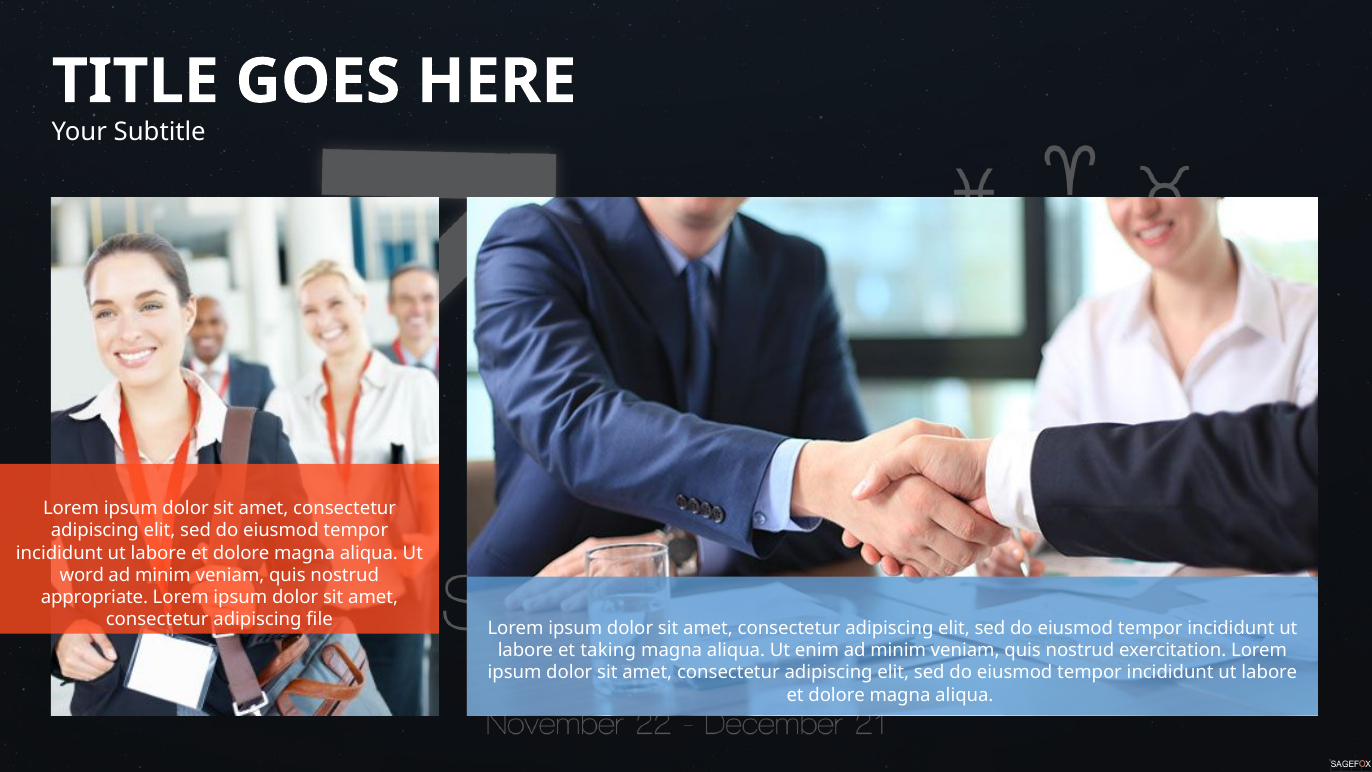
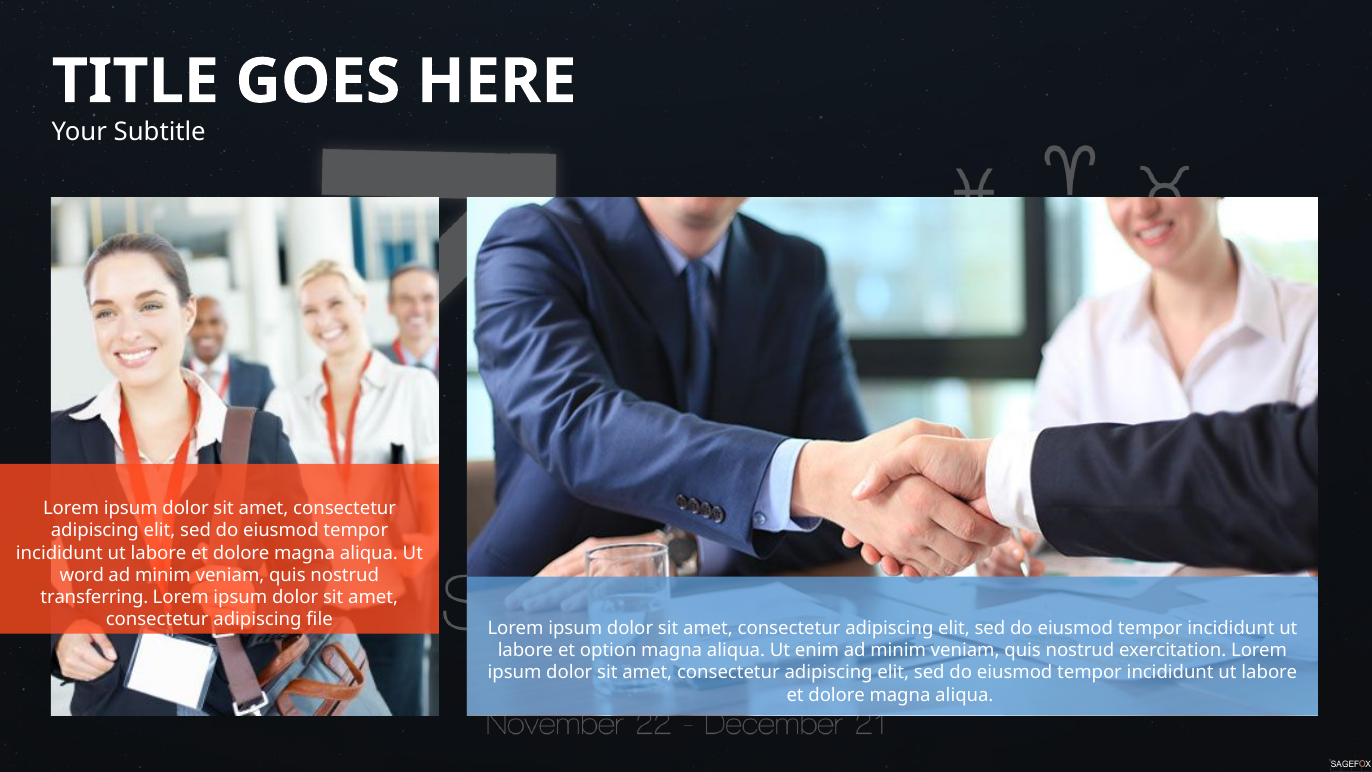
appropriate: appropriate -> transferring (94, 597)
taking: taking -> option (608, 650)
